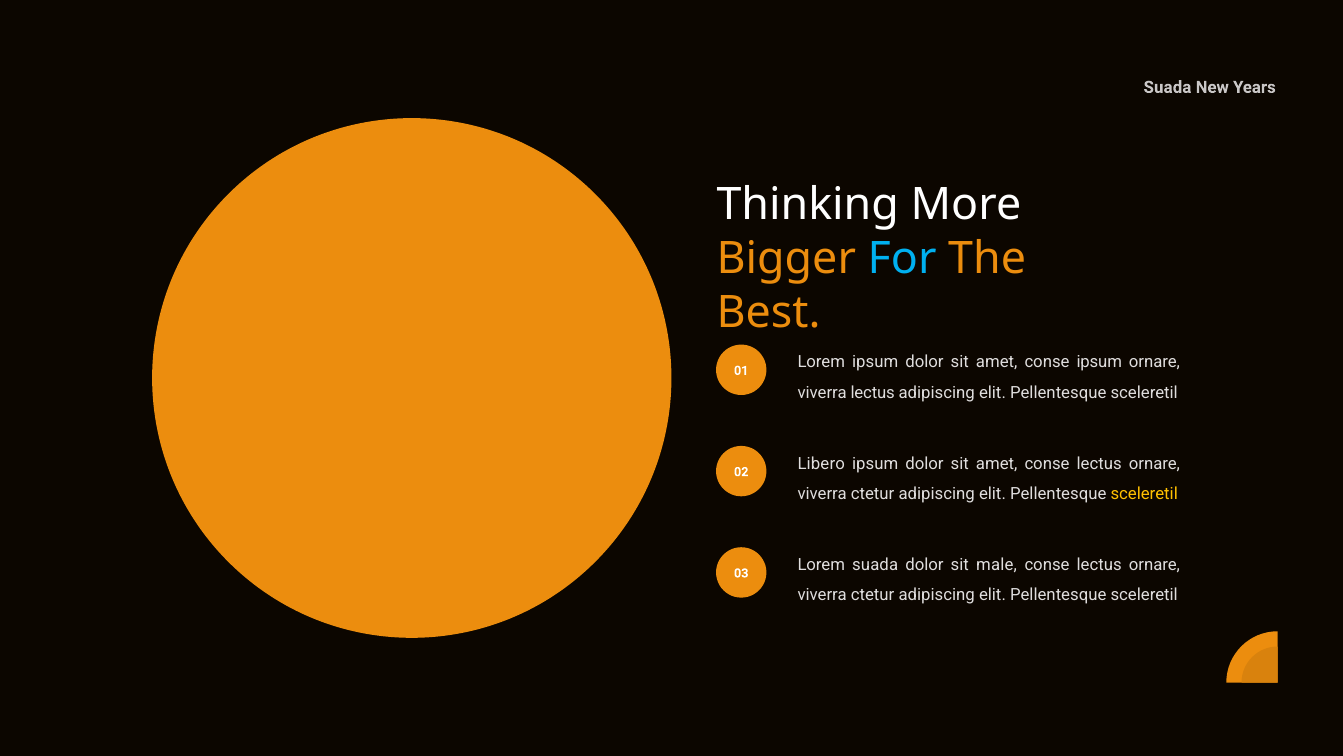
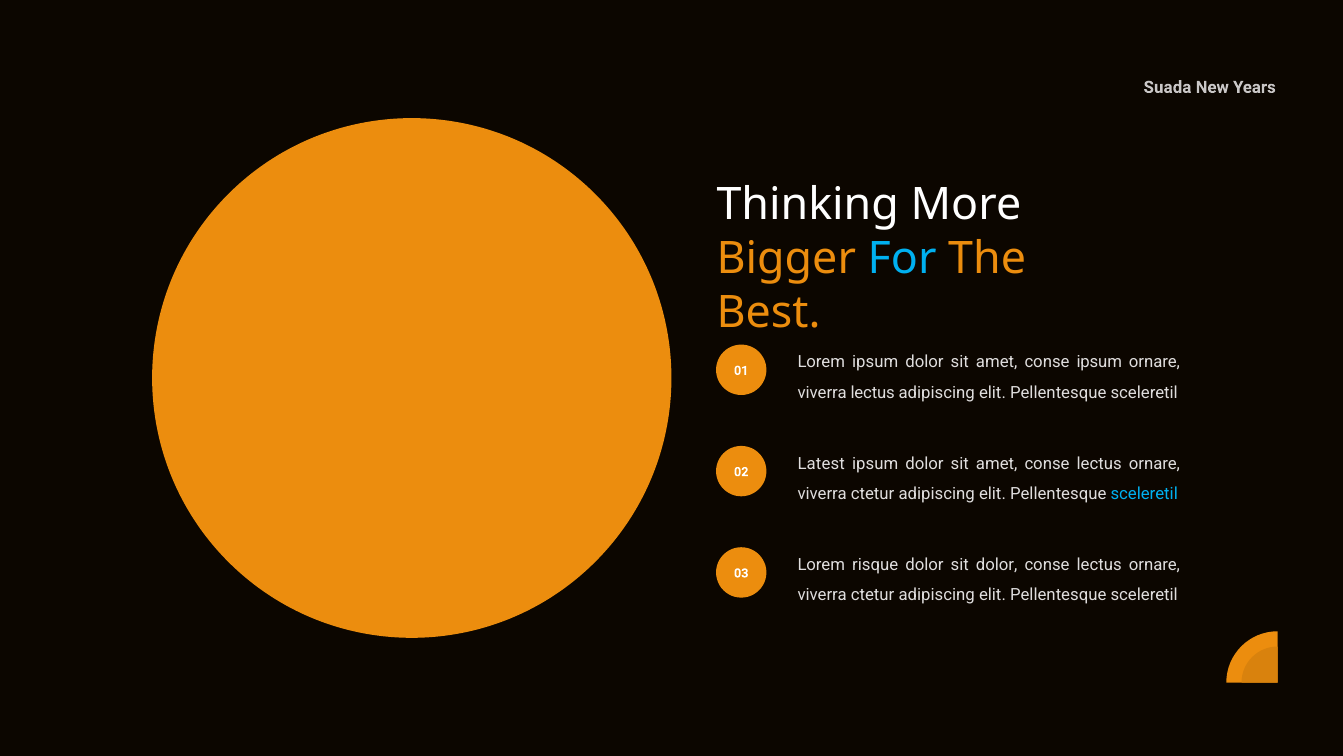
Libero: Libero -> Latest (821, 463)
sceleretil colour: yellow -> light blue (1144, 493)
Lorem suada: suada -> risque (875, 565)
sit male: male -> dolor (997, 565)
